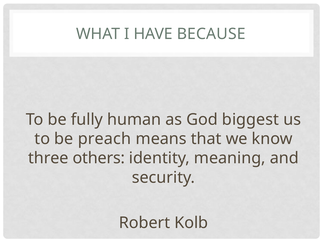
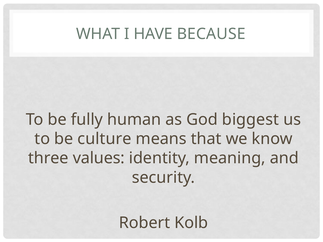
preach: preach -> culture (104, 139)
others: others -> values (99, 158)
